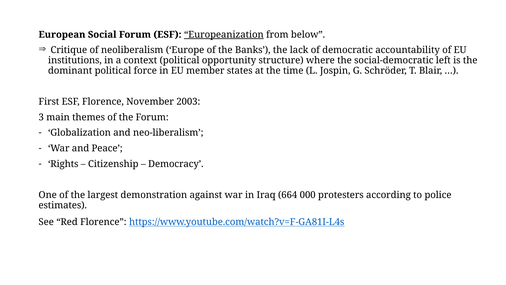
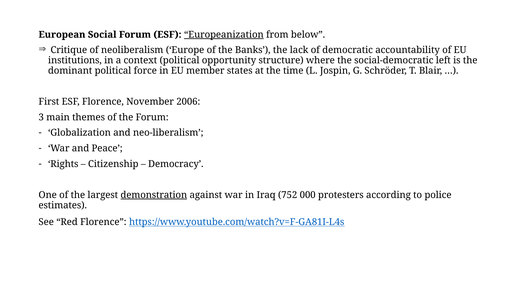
2003: 2003 -> 2006 (188, 102)
demonstration underline: none -> present (154, 195)
664: 664 -> 752 (288, 195)
